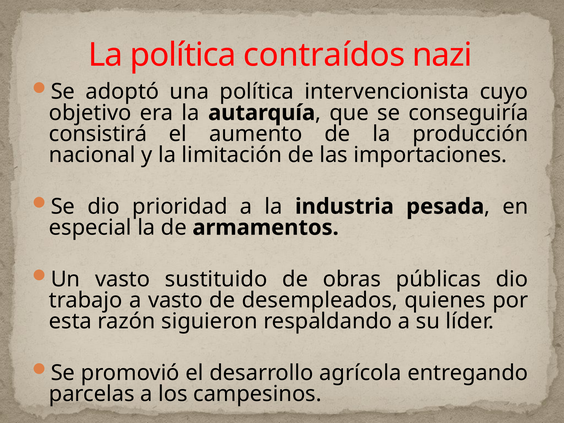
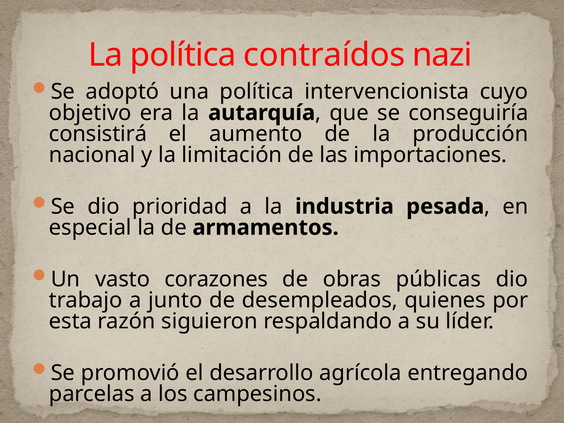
sustituido: sustituido -> corazones (216, 279)
a vasto: vasto -> junto (175, 300)
